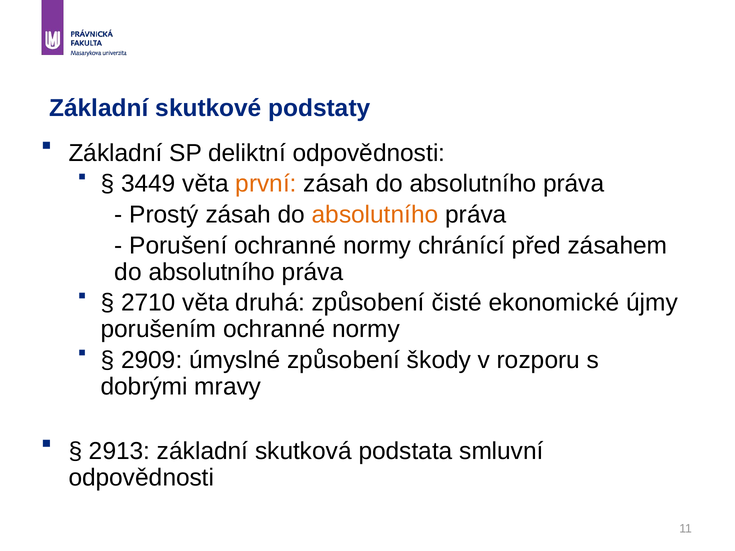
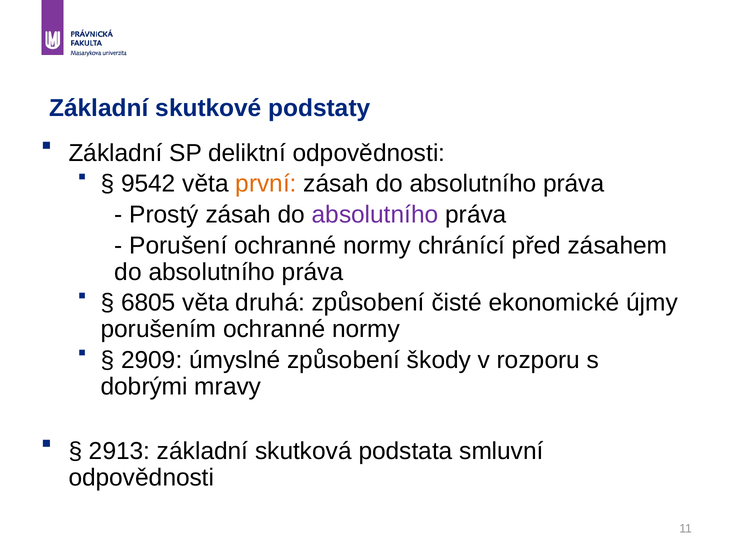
3449: 3449 -> 9542 (148, 184)
absolutního colour: orange -> purple (375, 215)
2710: 2710 -> 6805 (148, 303)
